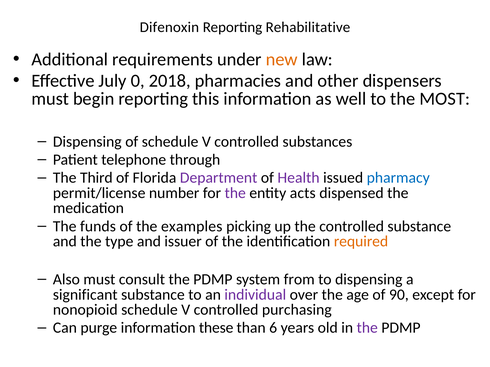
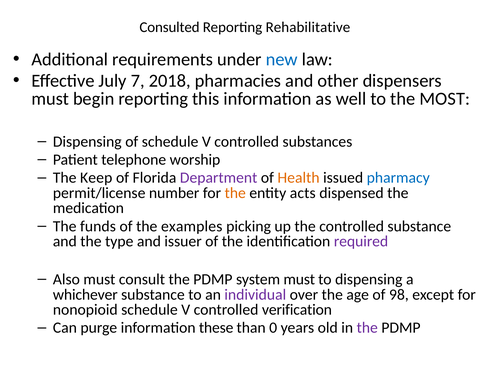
Difenoxin: Difenoxin -> Consulted (170, 27)
new colour: orange -> blue (282, 60)
0: 0 -> 7 (138, 81)
through: through -> worship (195, 160)
Third: Third -> Keep (96, 178)
Health colour: purple -> orange (299, 178)
the colour: purple -> orange (235, 193)
required colour: orange -> purple (361, 242)
system from: from -> must (299, 280)
significant: significant -> whichever (85, 295)
90: 90 -> 98 (399, 295)
purchasing: purchasing -> verification (297, 310)
6: 6 -> 0 (273, 328)
